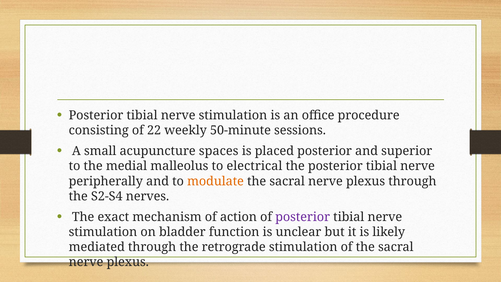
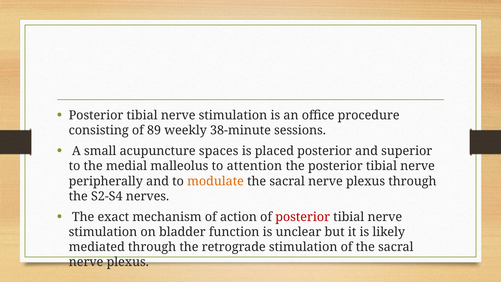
22: 22 -> 89 (154, 130)
50-minute: 50-minute -> 38-minute (240, 130)
electrical: electrical -> attention (254, 166)
posterior colour: purple -> red (303, 217)
